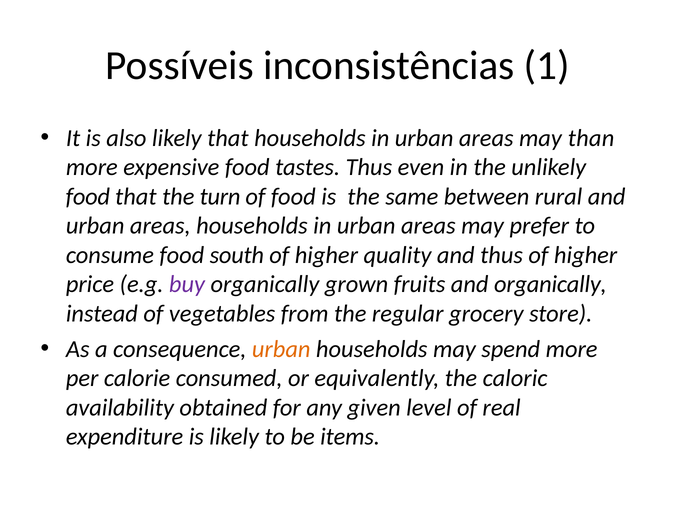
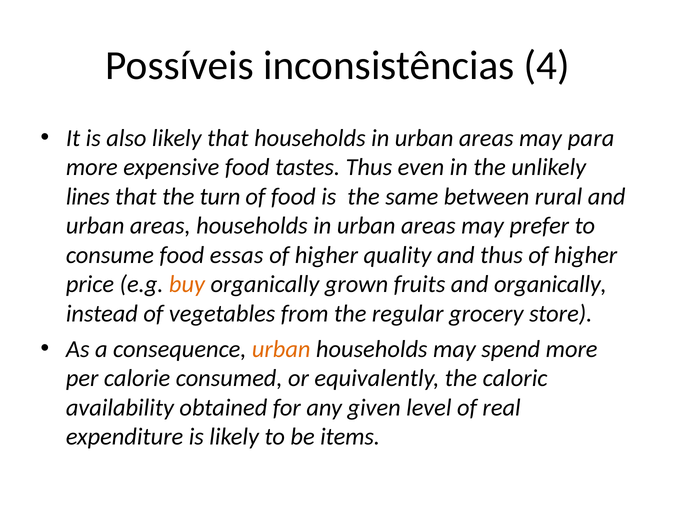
1: 1 -> 4 (547, 65)
than: than -> para (591, 138)
food: food -> lines (88, 197)
south: south -> essas (237, 255)
buy colour: purple -> orange (187, 284)
